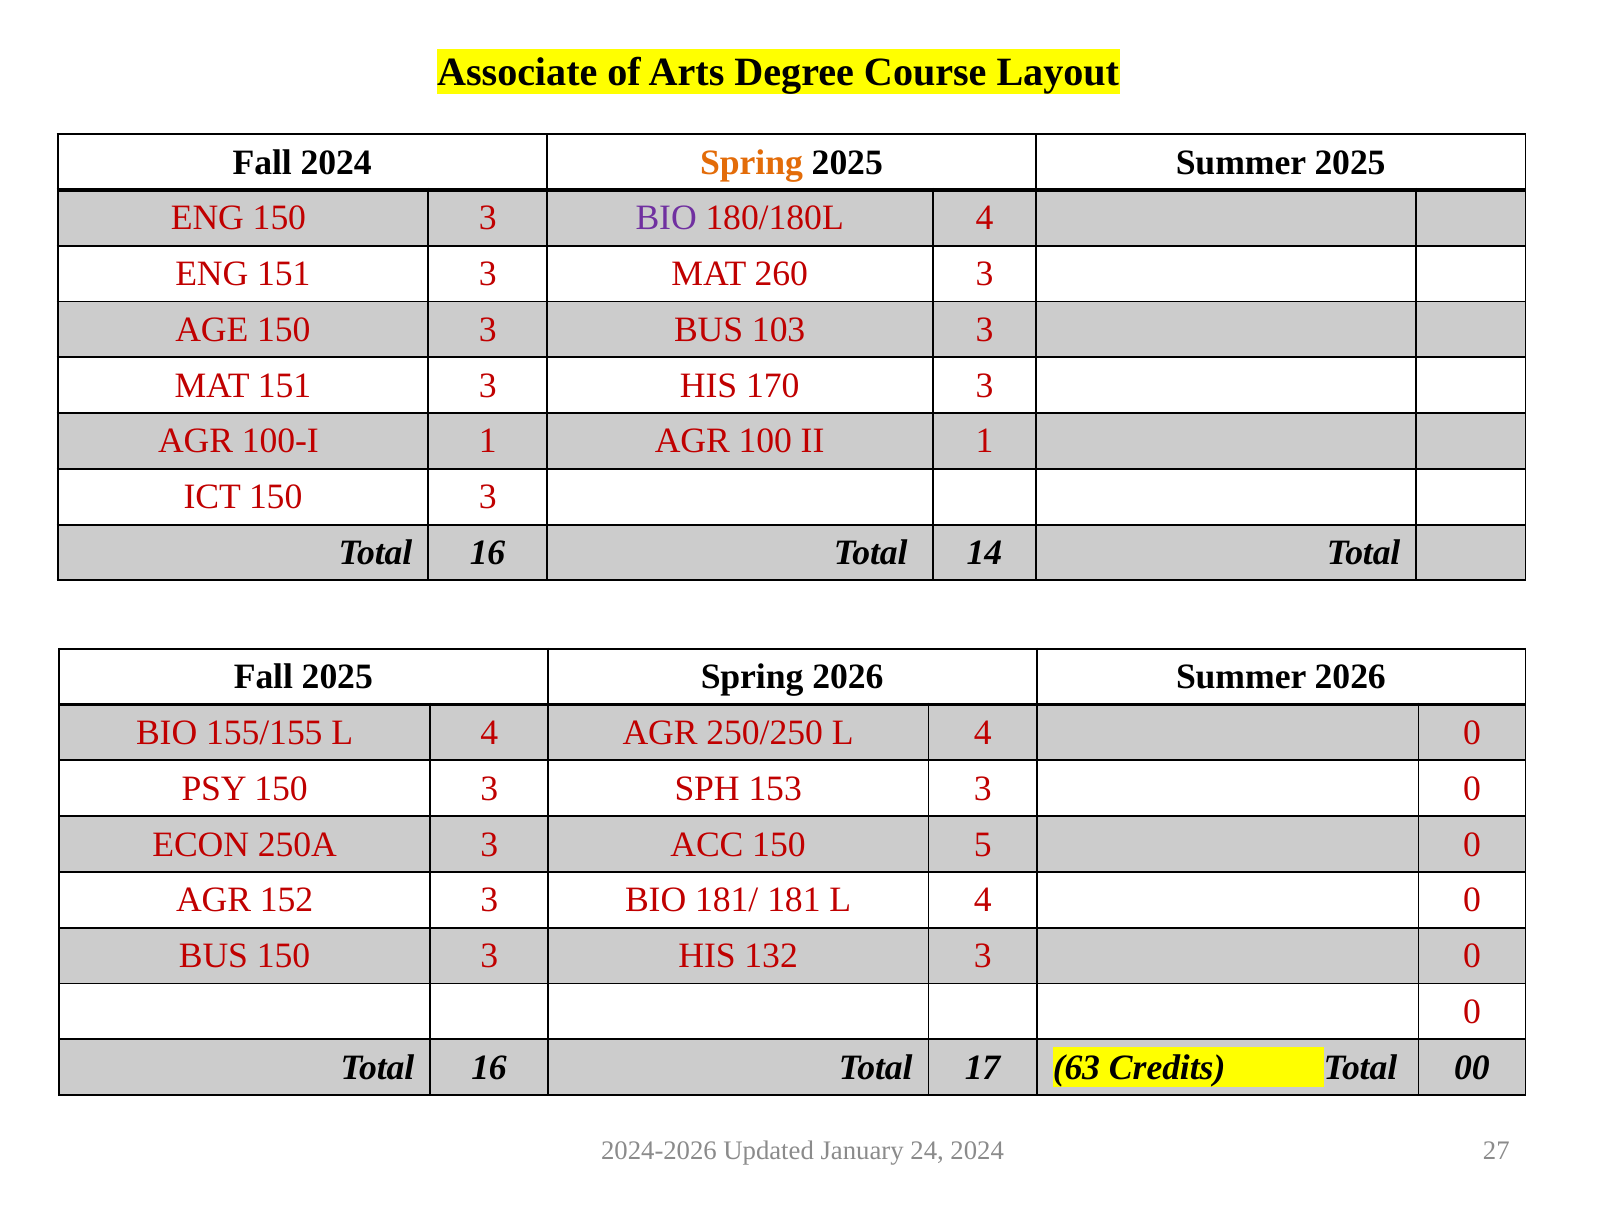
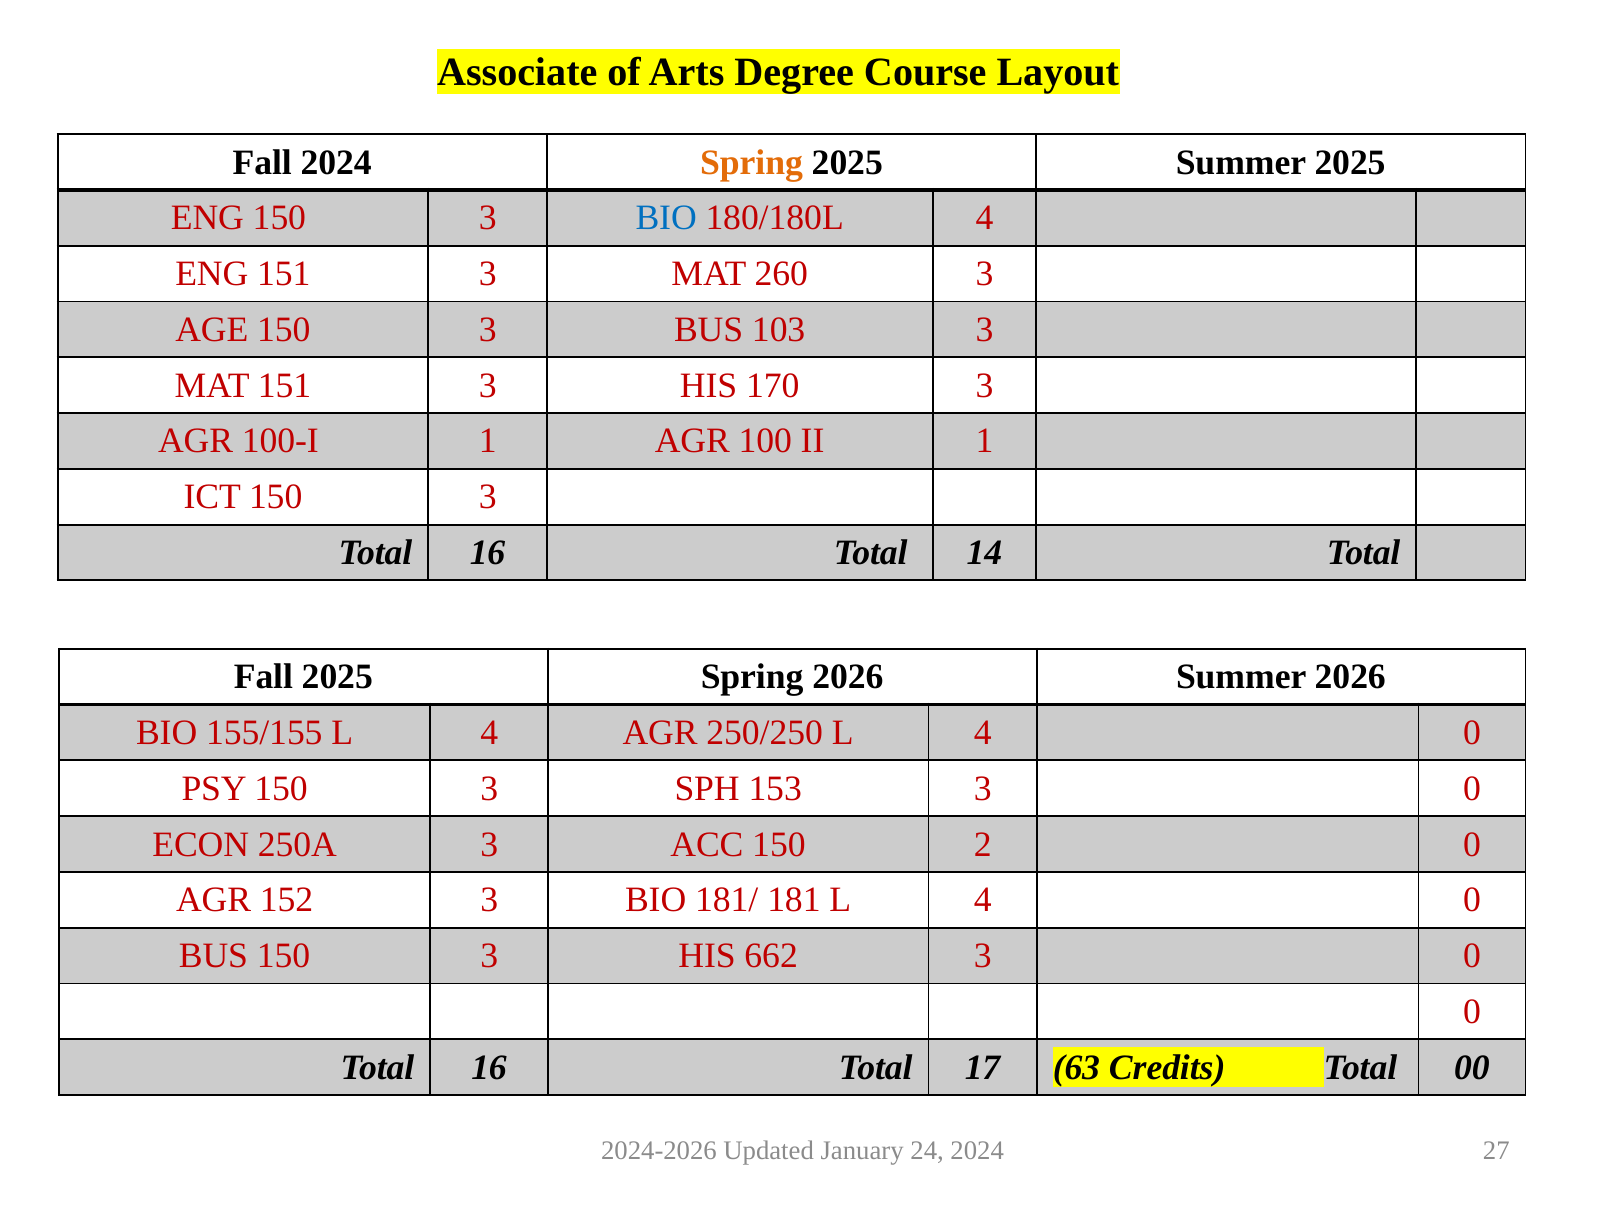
BIO colour: purple -> blue (666, 218)
5: 5 -> 2 (983, 844)
132: 132 -> 662 (771, 955)
